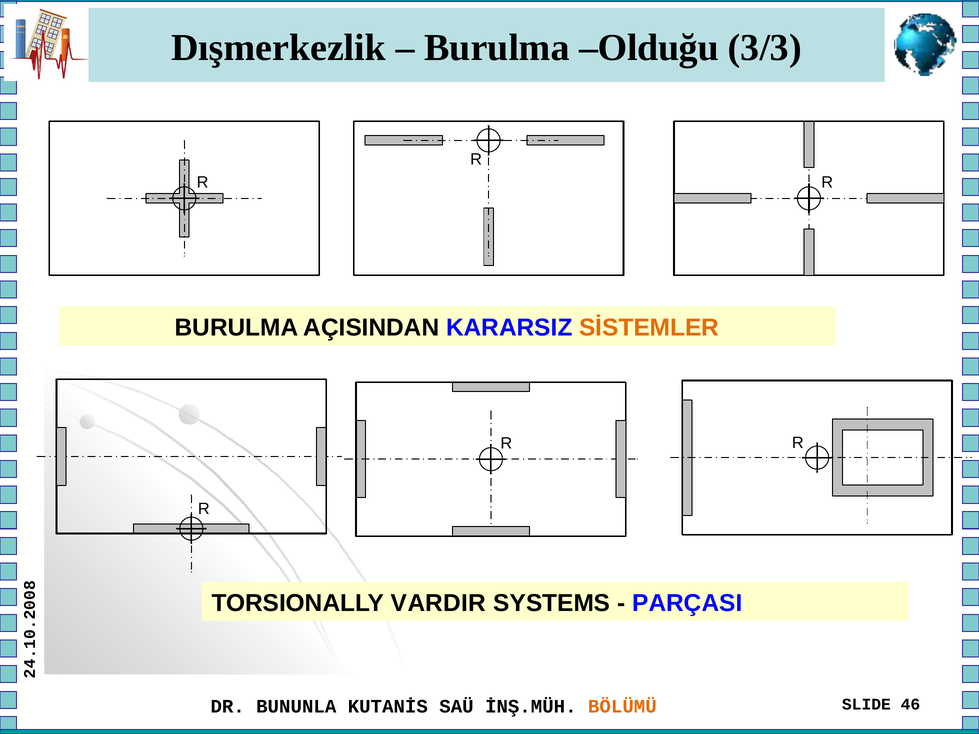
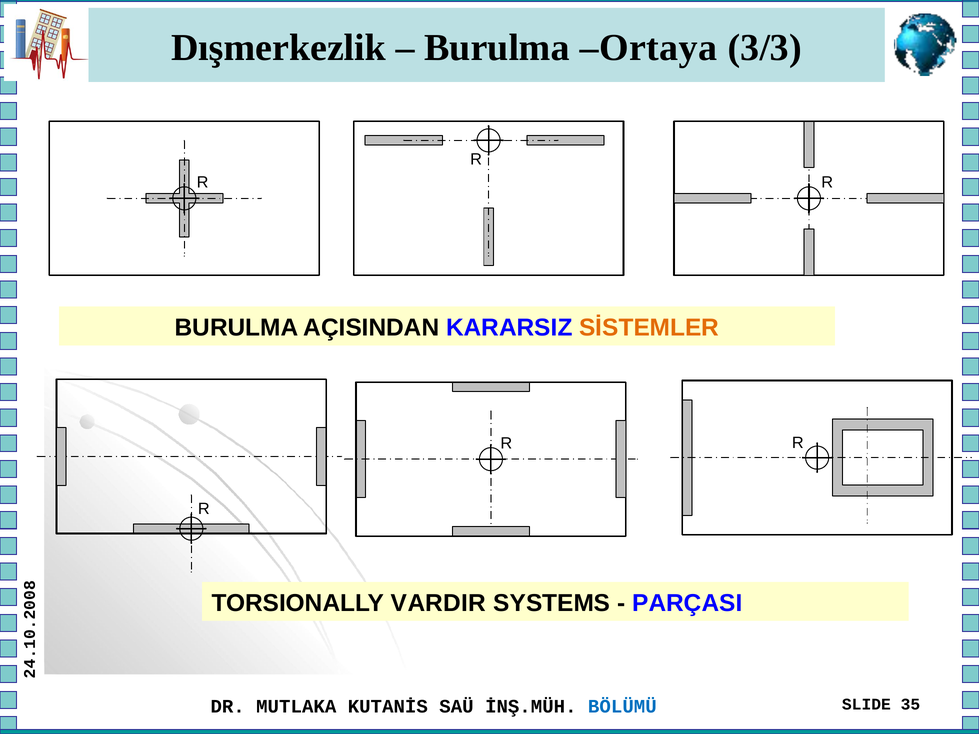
Olduğu: Olduğu -> Ortaya (649, 48)
BUNUNLA: BUNUNLA -> MUTLAKA (296, 707)
BÖLÜMÜ colour: orange -> blue (622, 707)
46: 46 -> 35 (910, 705)
